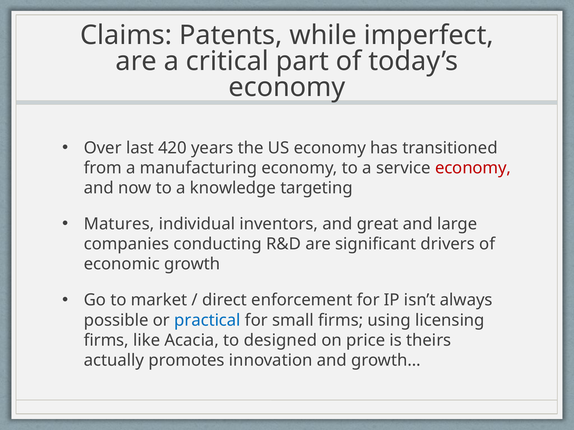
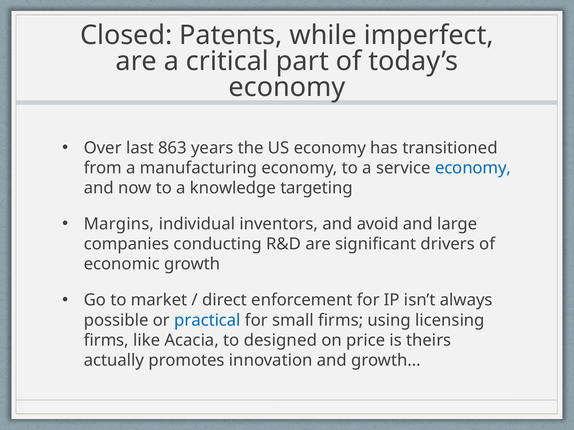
Claims: Claims -> Closed (126, 35)
420: 420 -> 863 (172, 148)
economy colour: red -> blue (473, 168)
Matures: Matures -> Margins (119, 224)
great: great -> avoid (378, 224)
